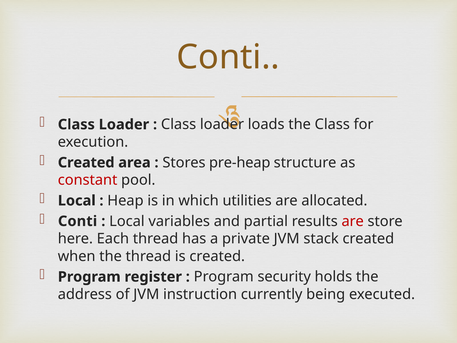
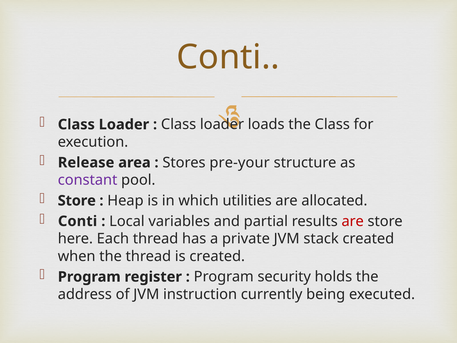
Created: Created -> Release (86, 162)
pre-heap: pre-heap -> pre-your (240, 162)
constant colour: red -> purple (88, 180)
Local: Local -> Store (77, 201)
